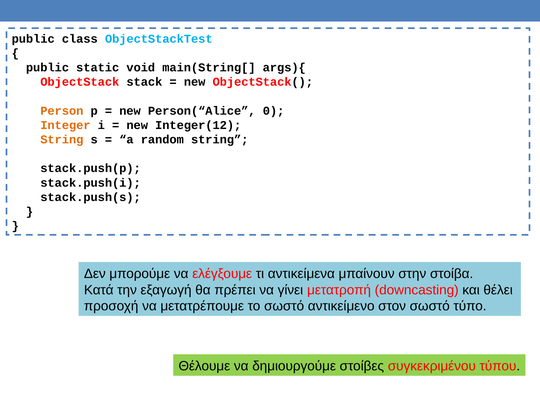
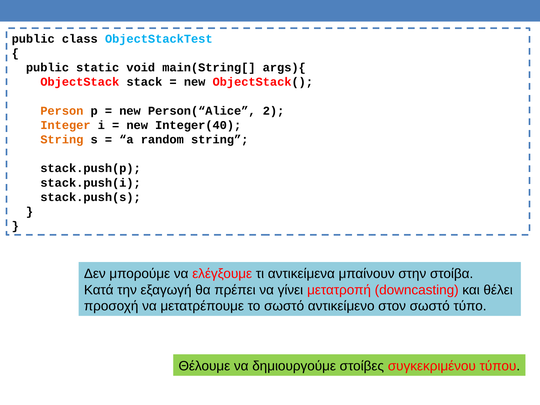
0: 0 -> 2 (274, 111)
Integer(12: Integer(12 -> Integer(40 (198, 125)
